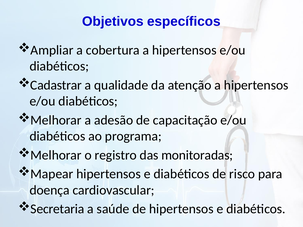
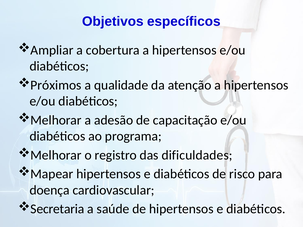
Cadastrar: Cadastrar -> Próximos (56, 85)
monitoradas: monitoradas -> dificuldades (197, 155)
